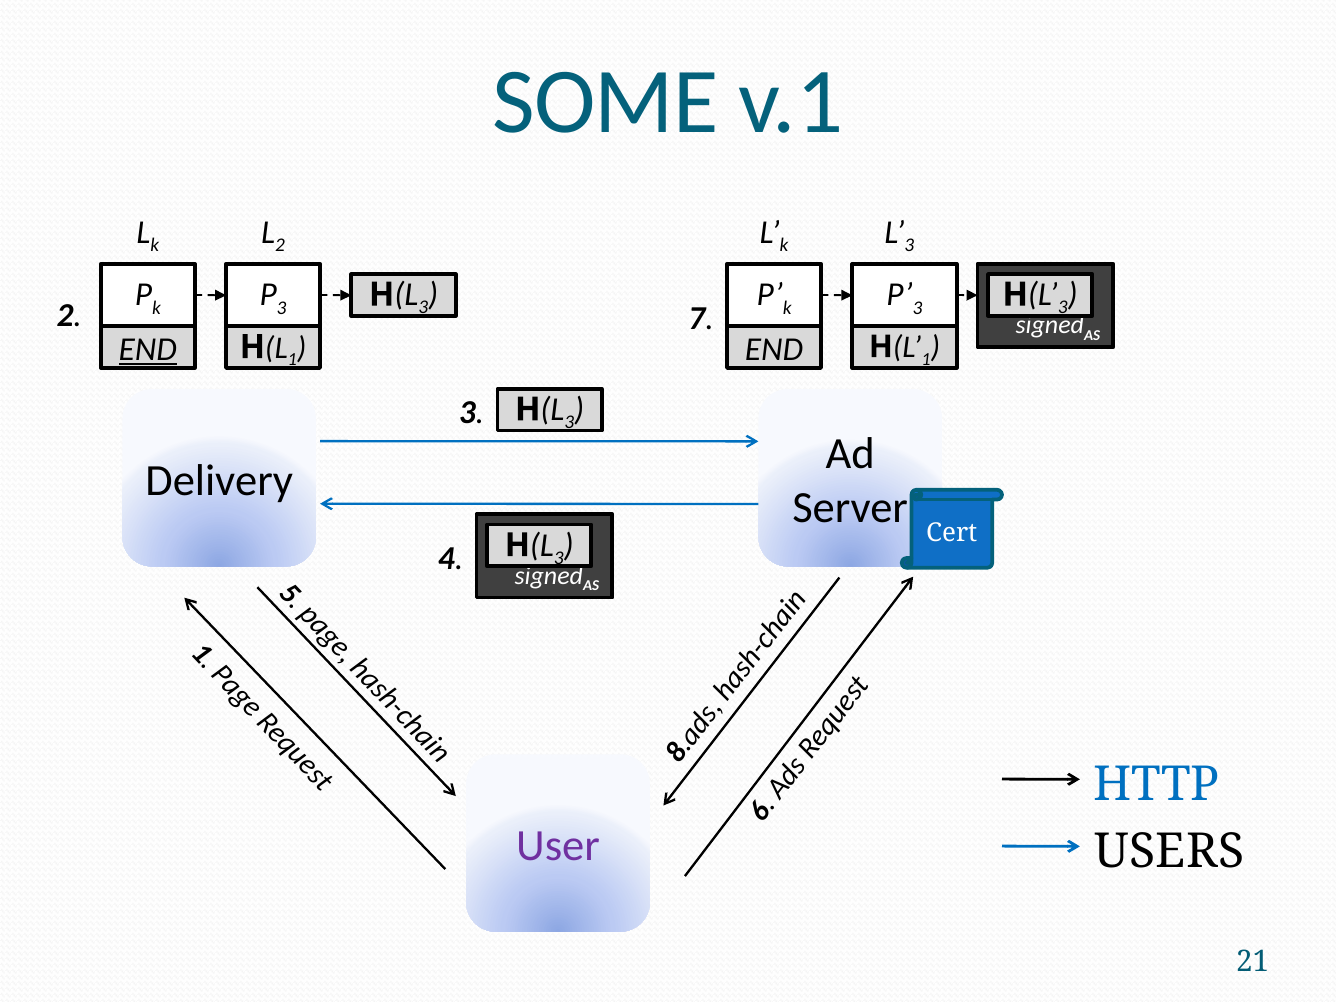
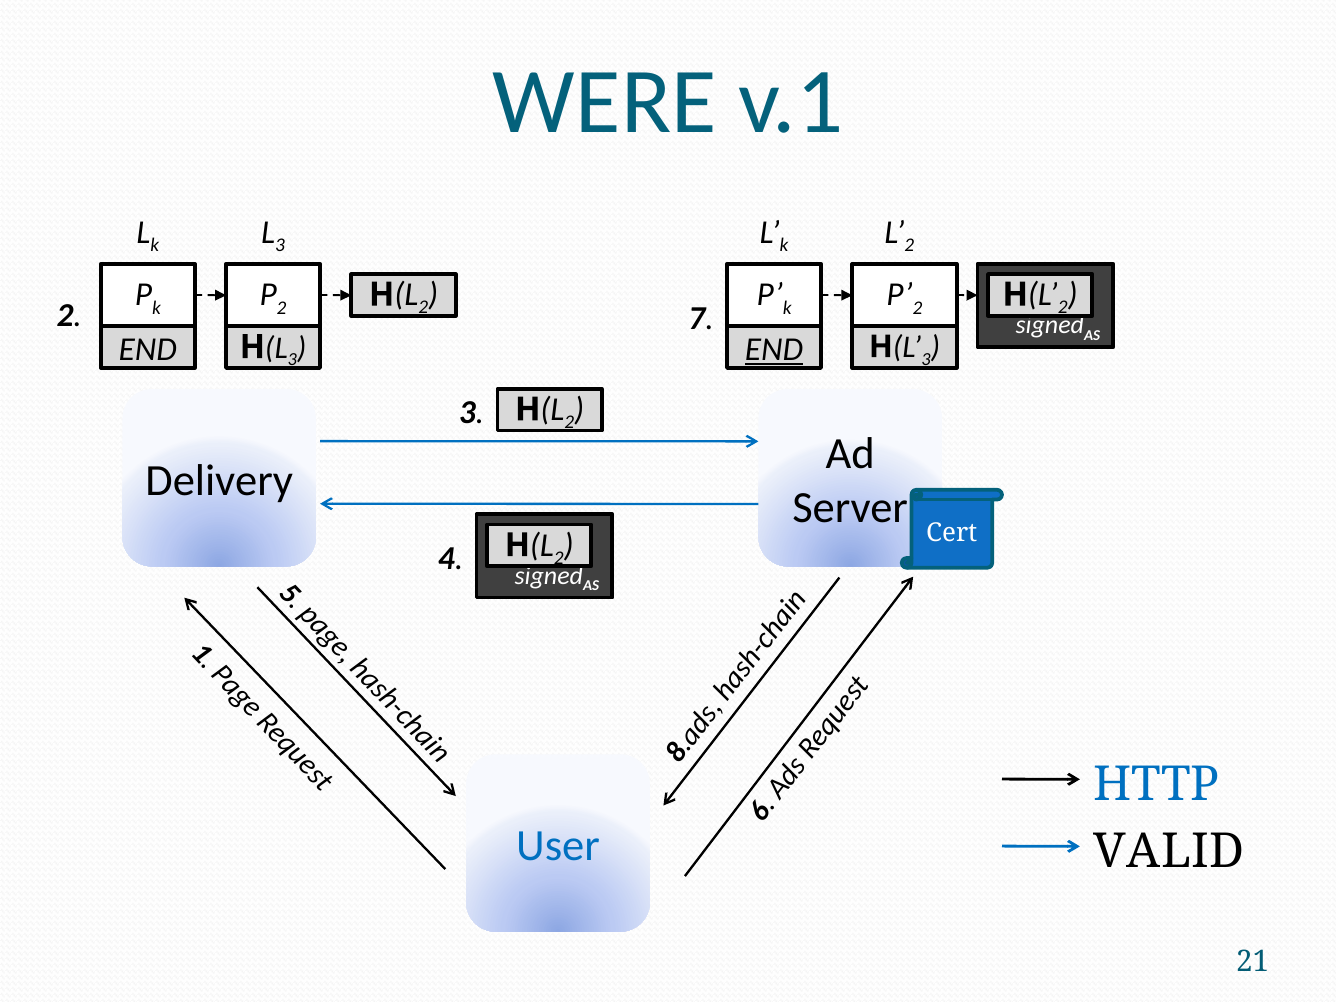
SOME: SOME -> WERE (605, 102)
2: 2 -> 3 (280, 245)
3: 3 -> 2 (909, 245)
3: 3 -> 2 (282, 308)
3: 3 -> 2 (918, 308)
3: 3 -> 2 (423, 308)
3: 3 -> 2 (1063, 308)
END underline: present -> none (148, 349)
END underline: none -> present (774, 349)
1: 1 -> 3 (292, 360)
1: 1 -> 3 (926, 359)
3: 3 -> 2 (569, 422)
3: 3 -> 2 (559, 558)
User colour: purple -> blue (558, 846)
USERS: USERS -> VALID (1169, 852)
